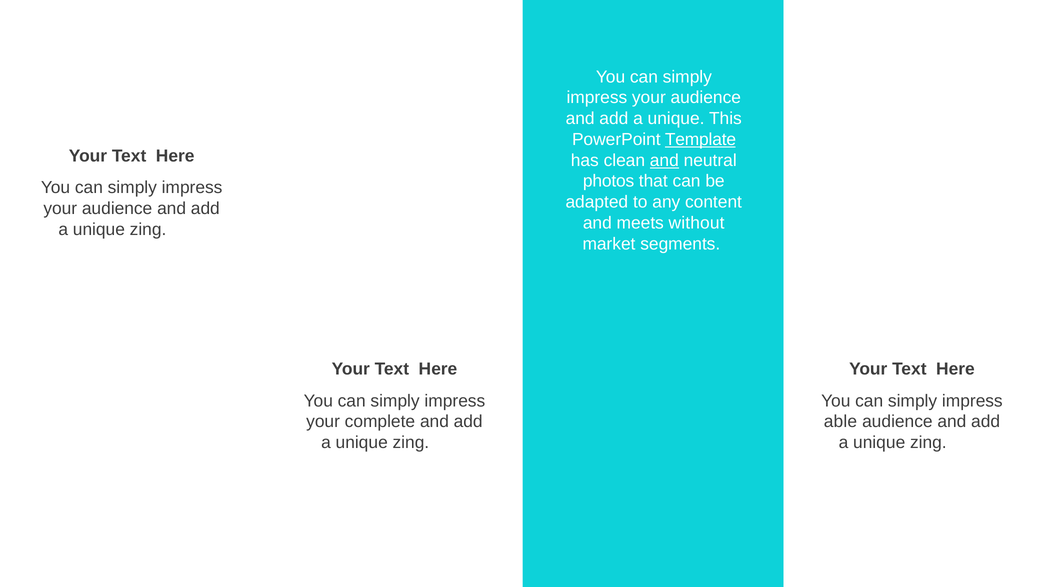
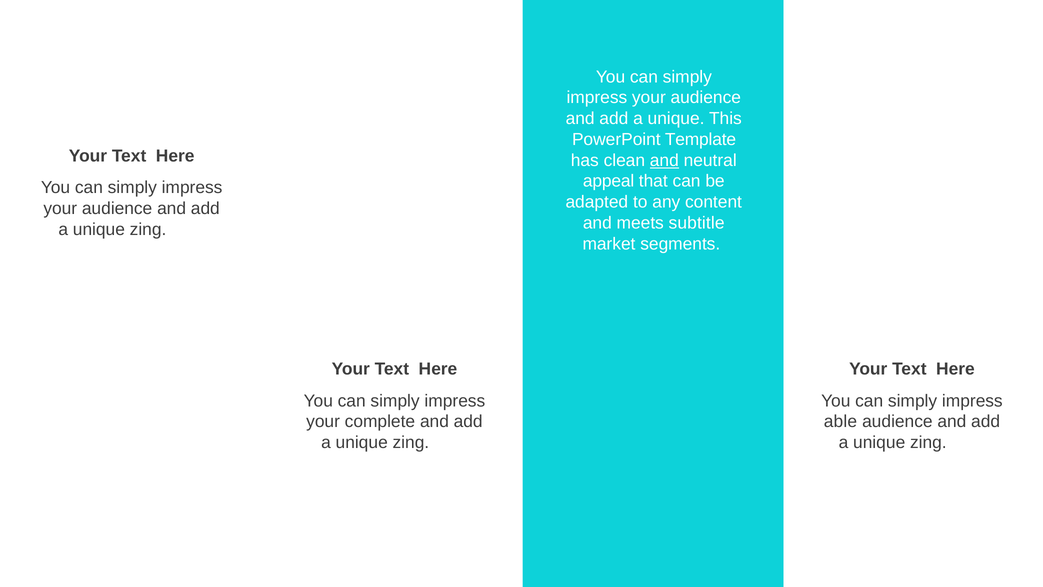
Template underline: present -> none (700, 139)
photos: photos -> appeal (609, 181)
without: without -> subtitle (697, 223)
